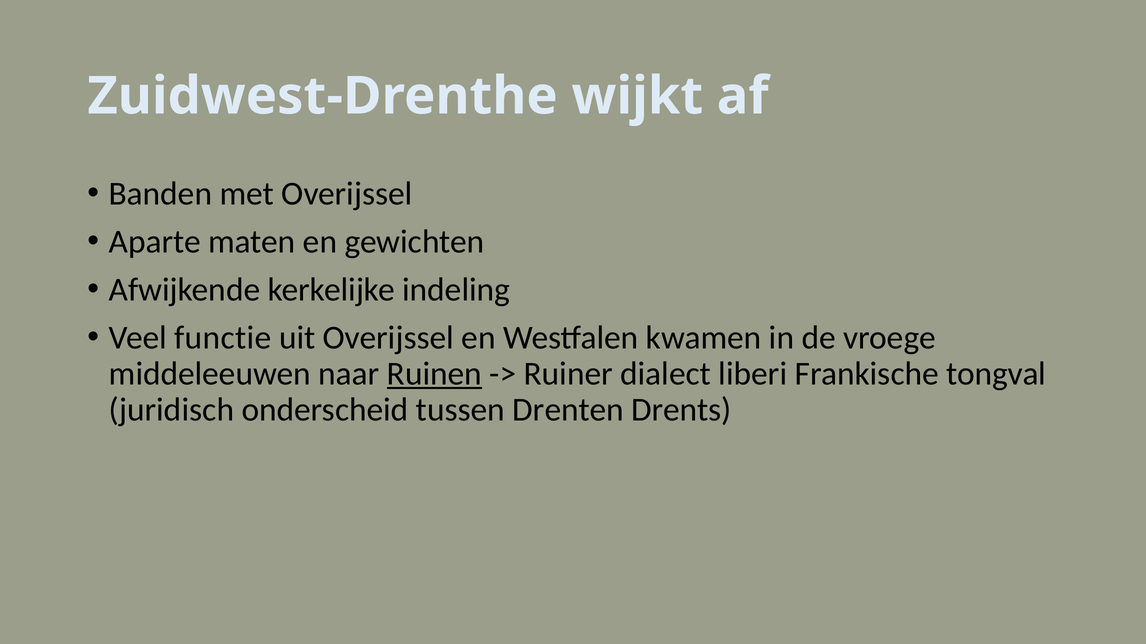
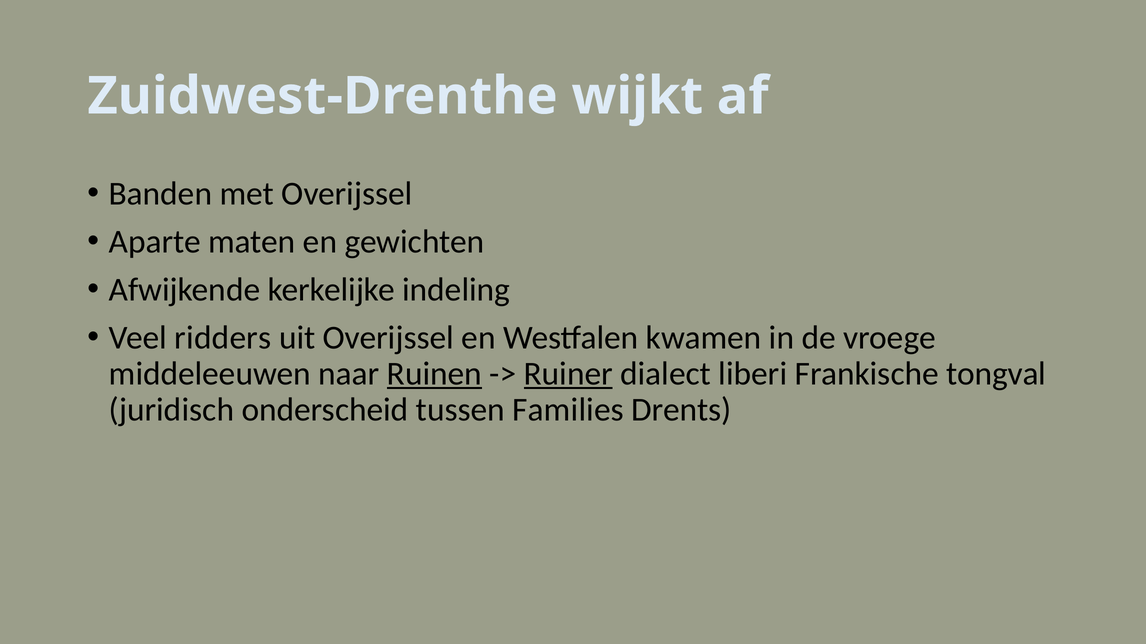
functie: functie -> ridders (223, 338)
Ruiner underline: none -> present (568, 374)
Drenten: Drenten -> Families (568, 410)
